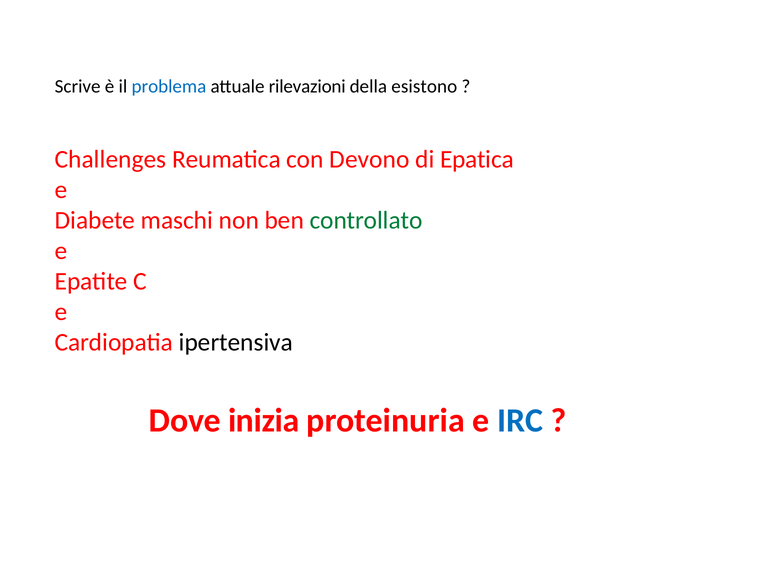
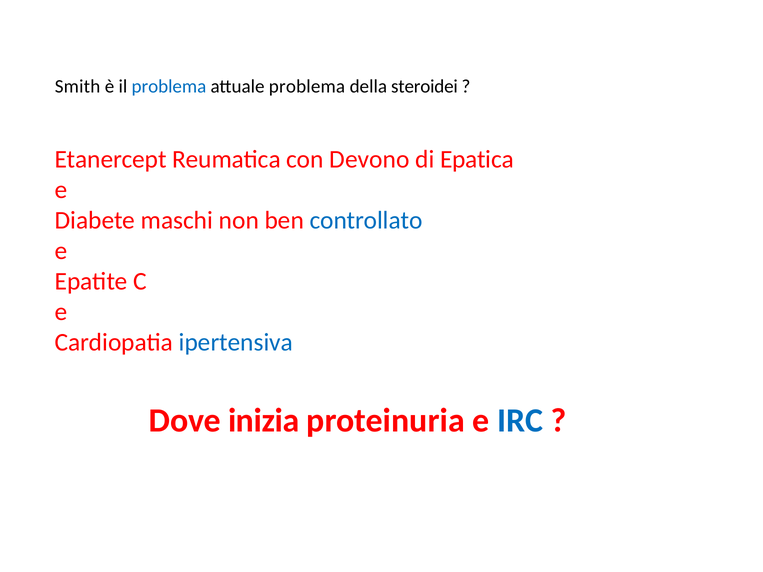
Scrive: Scrive -> Smith (78, 86)
attuale rilevazioni: rilevazioni -> problema (307, 86)
esistono: esistono -> steroidei (424, 86)
Challenges: Challenges -> Etanercept (111, 159)
controllato colour: green -> blue (366, 220)
ipertensiva colour: black -> blue (236, 342)
